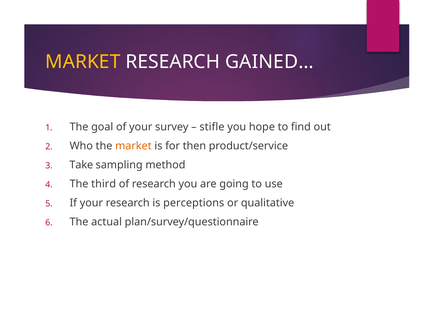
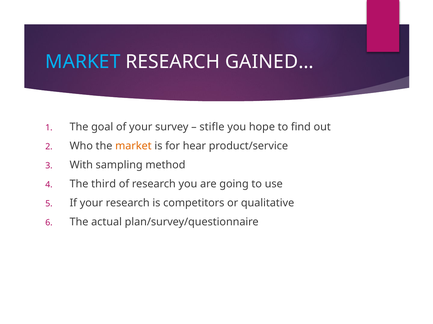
MARKET colour: yellow -> light blue (83, 62)
then: then -> hear (194, 146)
Take: Take -> With (81, 165)
perceptions: perceptions -> competitors (194, 203)
